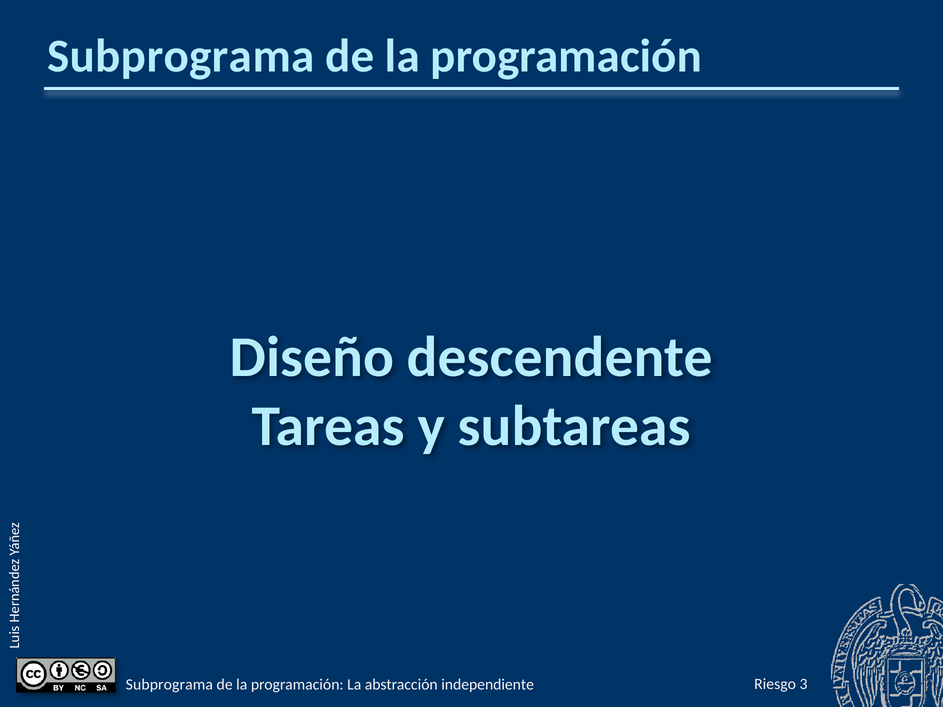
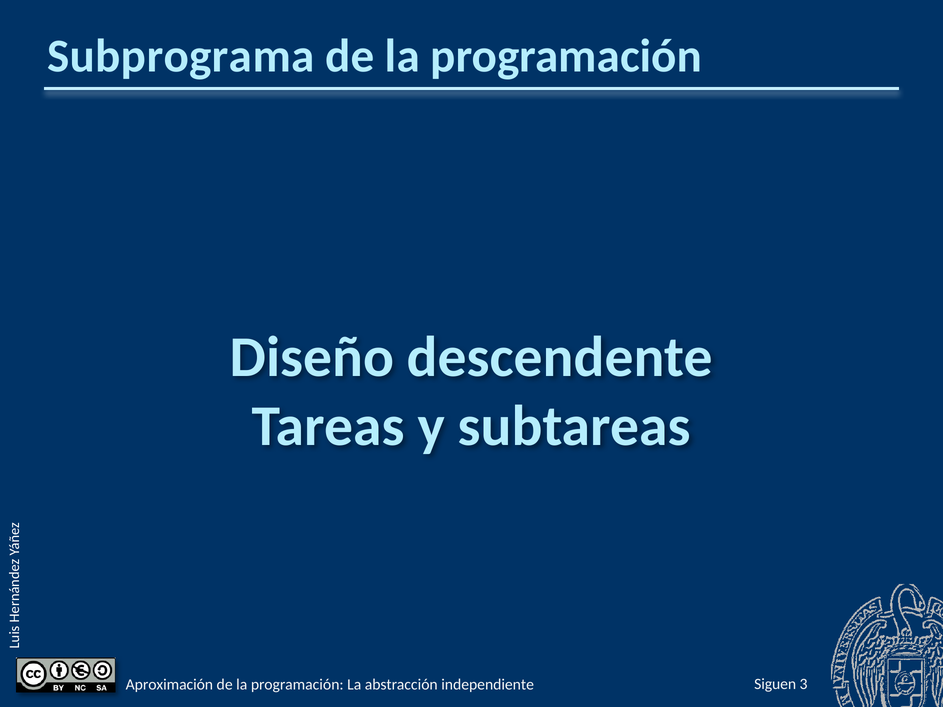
Riesgo: Riesgo -> Siguen (775, 685)
Subprograma: Subprograma -> Aproximación (169, 685)
